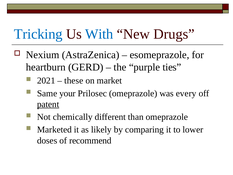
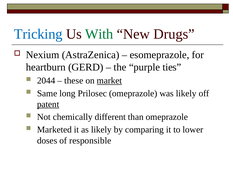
With colour: blue -> green (99, 34)
2021: 2021 -> 2044 (46, 81)
market underline: none -> present (109, 81)
your: your -> long (67, 93)
was every: every -> likely (186, 93)
recommend: recommend -> responsible (90, 140)
